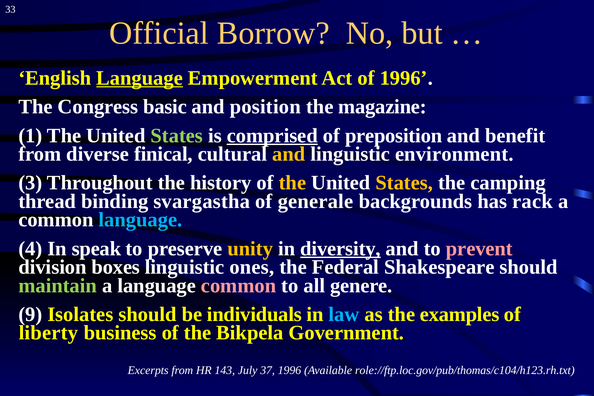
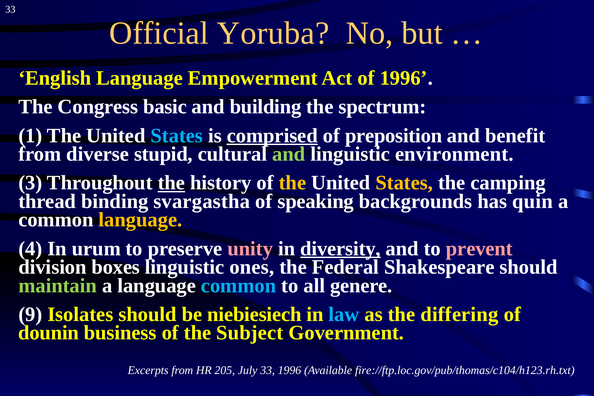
Borrow: Borrow -> Yoruba (273, 33)
Language underline: present -> none (140, 78)
position: position -> building (266, 107)
magazine: magazine -> spectrum (382, 107)
States colour: light green -> light blue (177, 136)
finical: finical -> stupid (163, 154)
and colour: yellow -> light green (289, 154)
the underline: none -> present (171, 183)
generale: generale -> speaking (316, 201)
rack: rack -> quin (533, 201)
language colour: light blue -> yellow (140, 220)
speak: speak -> urum (96, 249)
unity colour: yellow -> pink (250, 249)
common colour: pink -> light blue (239, 286)
individuals: individuals -> niebiesiech (254, 314)
examples: examples -> differing (459, 314)
liberty: liberty -> dounin (49, 333)
Bikpela: Bikpela -> Subject (250, 333)
143: 143 -> 205 (225, 370)
July 37: 37 -> 33 (268, 370)
role://ftp.loc.gov/pub/thomas/c104/h123.rh.txt: role://ftp.loc.gov/pub/thomas/c104/h123.rh.txt -> fire://ftp.loc.gov/pub/thomas/c104/h123.rh.txt (465, 370)
